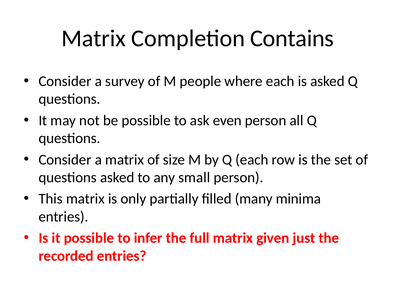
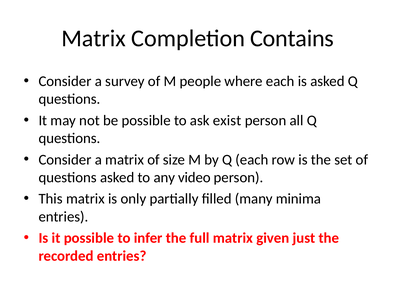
even: even -> exist (227, 120)
small: small -> video (194, 177)
